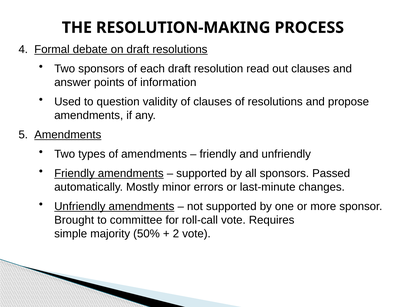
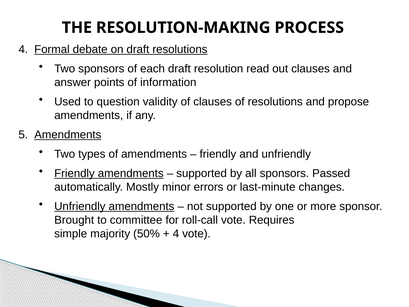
2: 2 -> 4 (176, 233)
